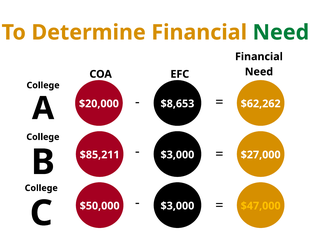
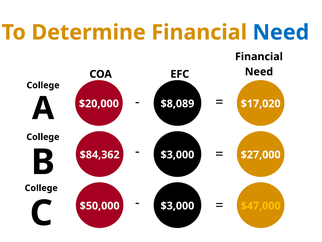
Need colour: green -> blue (281, 32)
$8,653: $8,653 -> $8,089 (177, 104)
$62,262: $62,262 -> $17,020 (261, 104)
$85,211: $85,211 -> $84,362 (100, 154)
